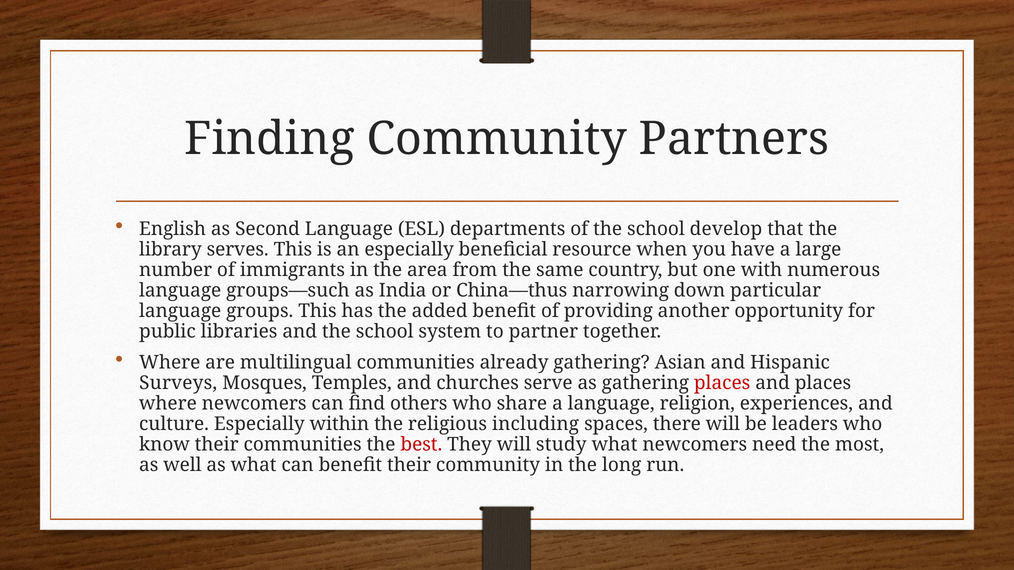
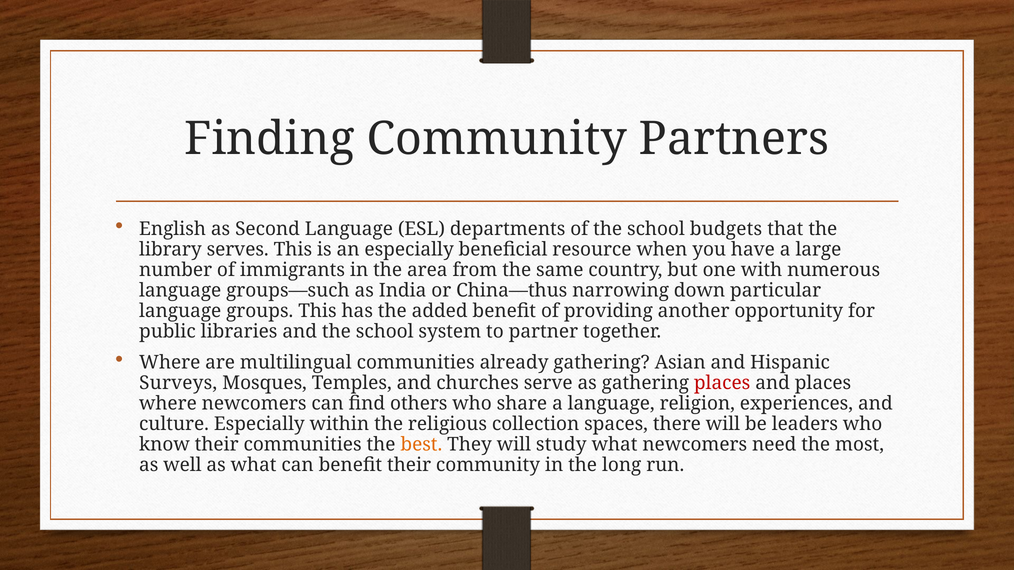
develop: develop -> budgets (726, 229)
including: including -> collection (536, 424)
best colour: red -> orange (421, 445)
